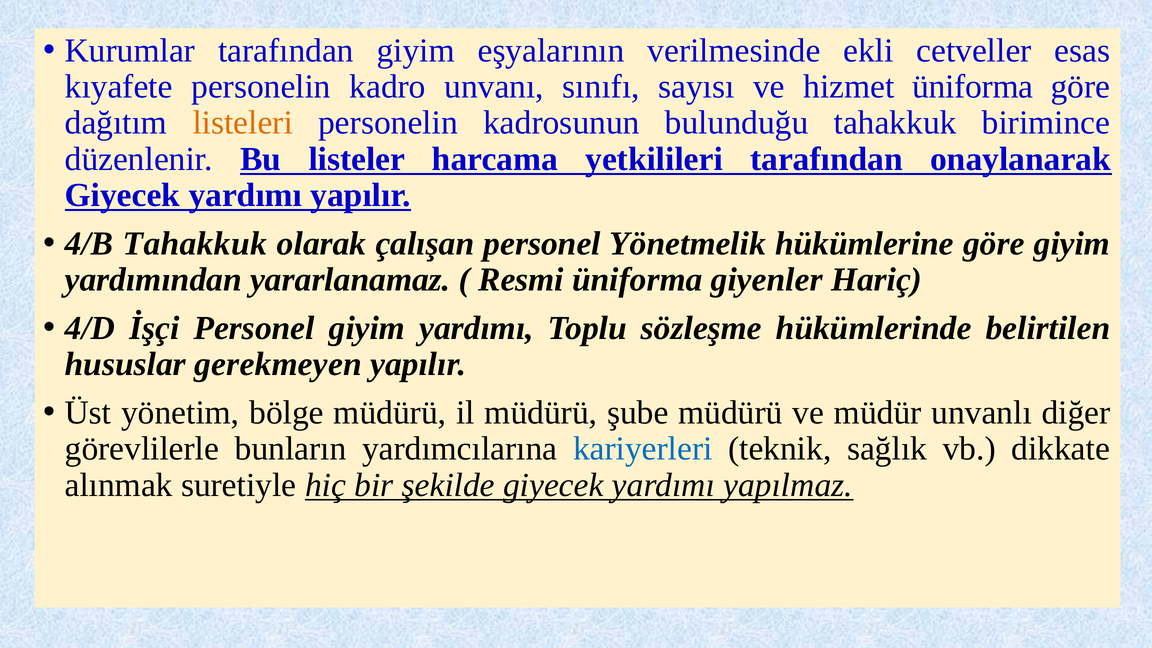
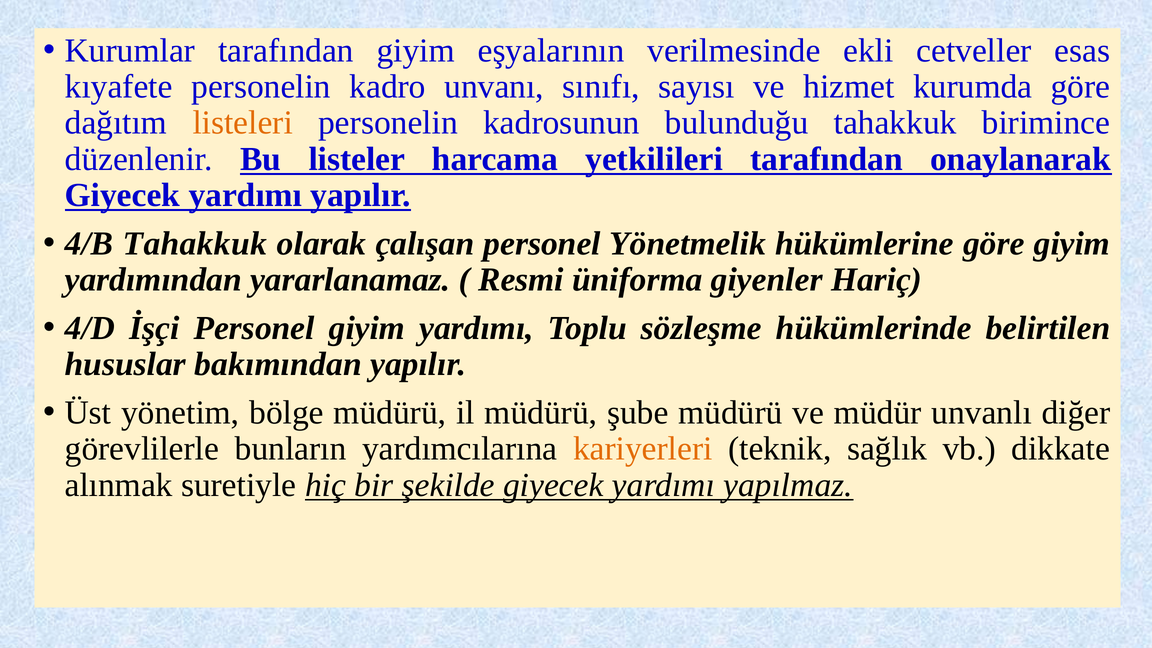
hizmet üniforma: üniforma -> kurumda (973, 87)
gerekmeyen: gerekmeyen -> bakımından (278, 364)
kariyerleri colour: blue -> orange (643, 449)
